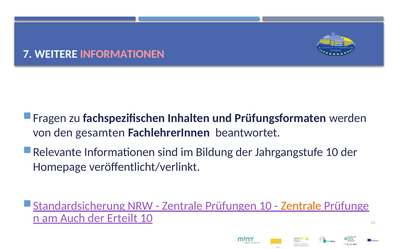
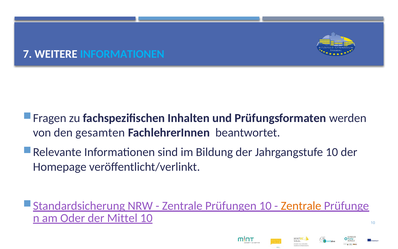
INFORMATIONEN colour: pink -> light blue (122, 54)
Auch: Auch -> Oder (73, 218)
Erteilt: Erteilt -> Mittel (122, 218)
